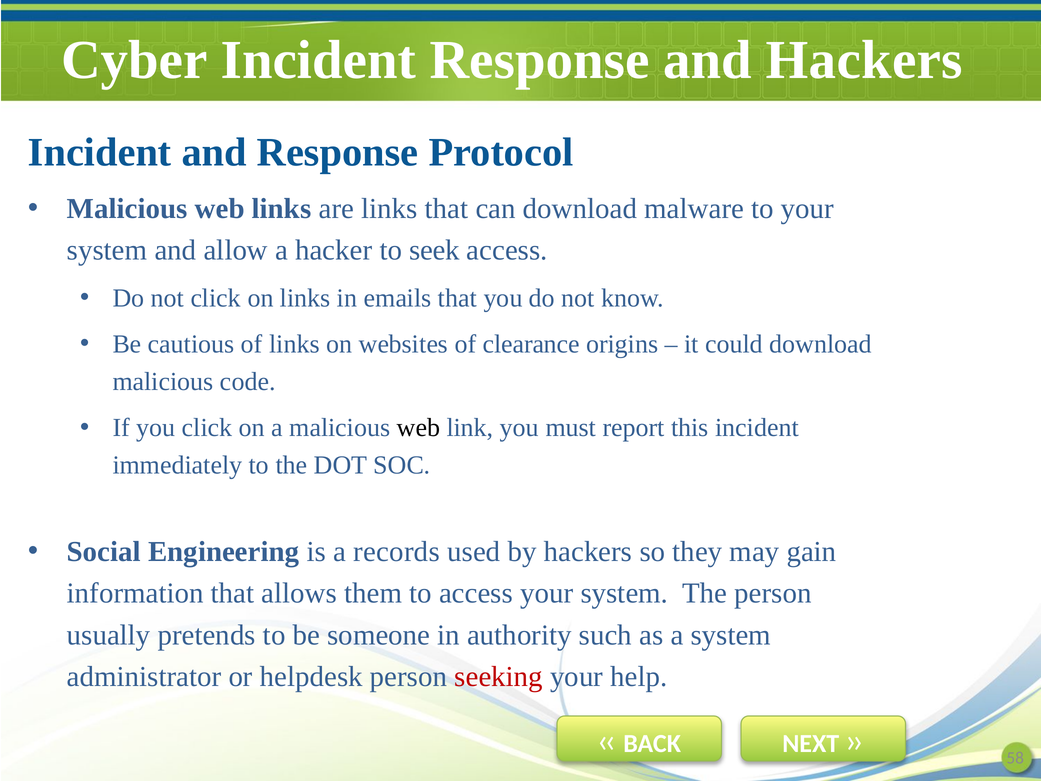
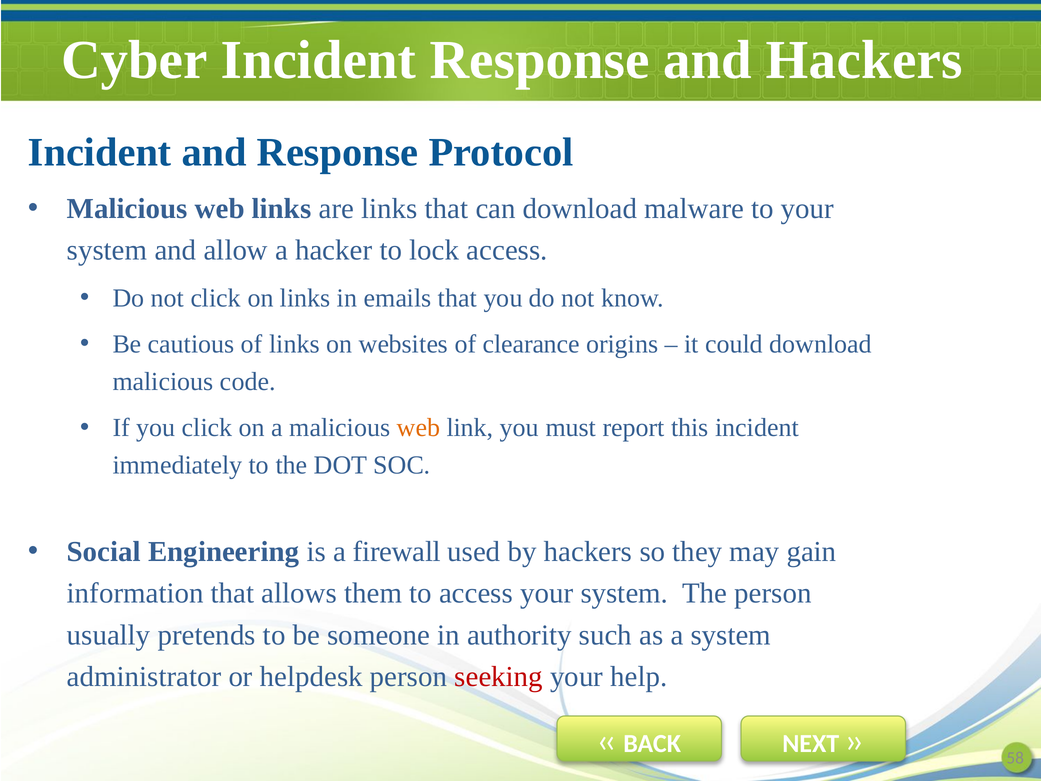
seek: seek -> lock (434, 250)
web colour: black -> orange (419, 428)
records: records -> firewall (397, 551)
